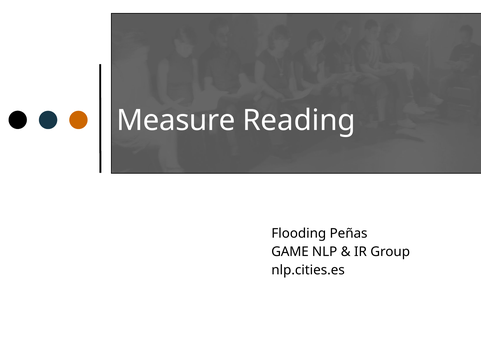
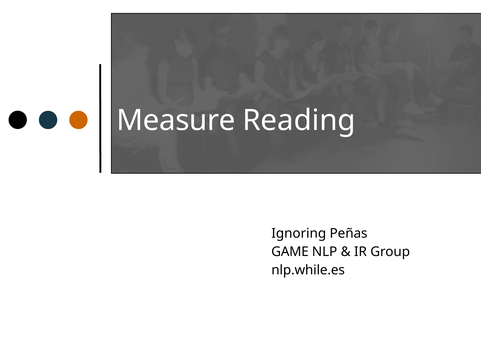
Flooding: Flooding -> Ignoring (299, 233)
nlp.cities.es: nlp.cities.es -> nlp.while.es (308, 270)
